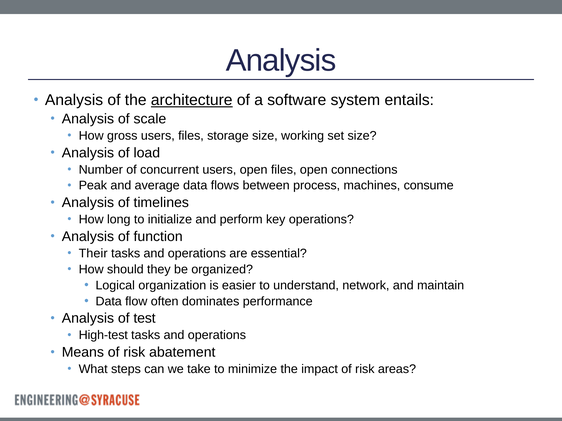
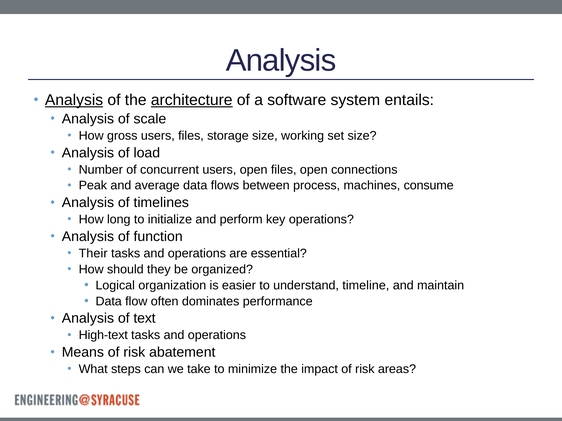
Analysis underline: none -> present (74, 100)
network: network -> timeline (366, 286)
test: test -> text (145, 319)
High-test: High-test -> High-text (103, 336)
